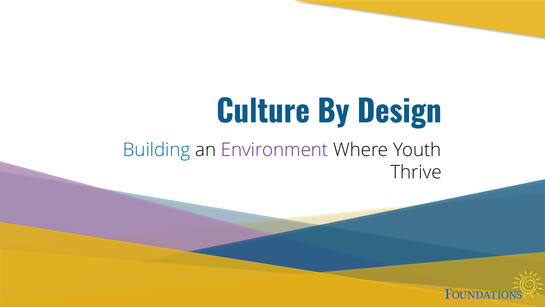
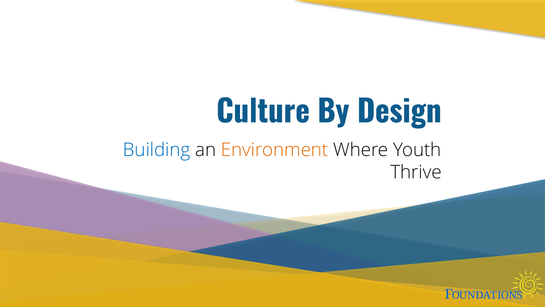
Environment colour: purple -> orange (275, 150)
